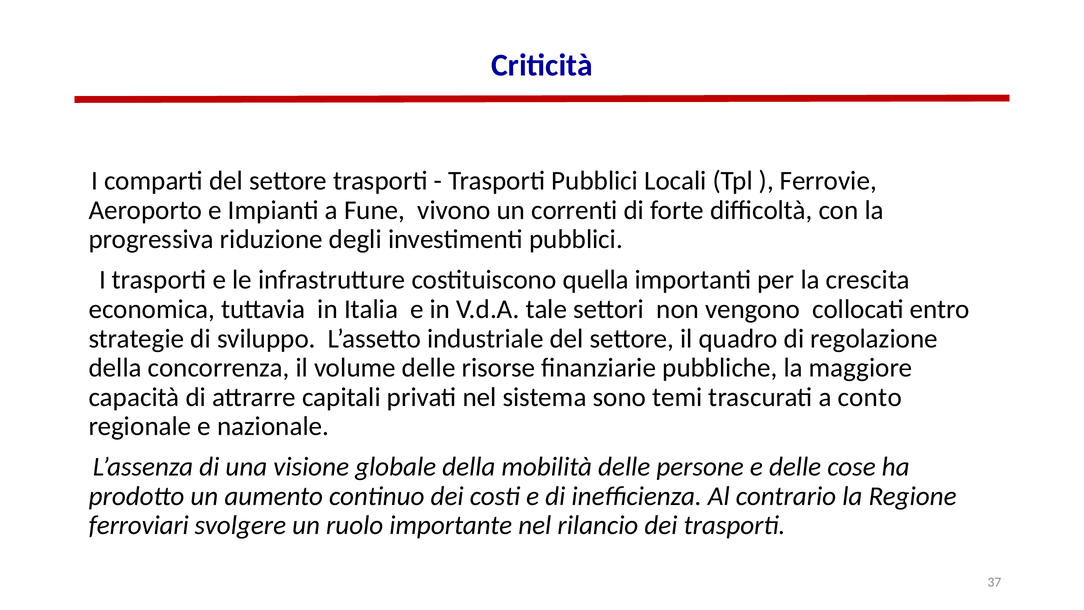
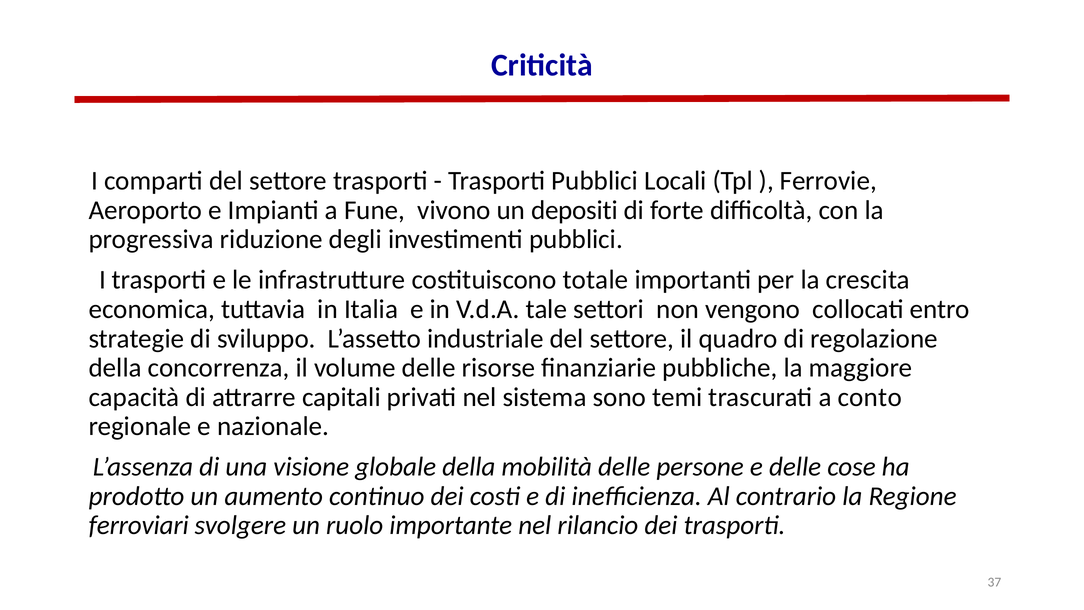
correnti: correnti -> depositi (575, 210)
quella: quella -> totale (596, 280)
